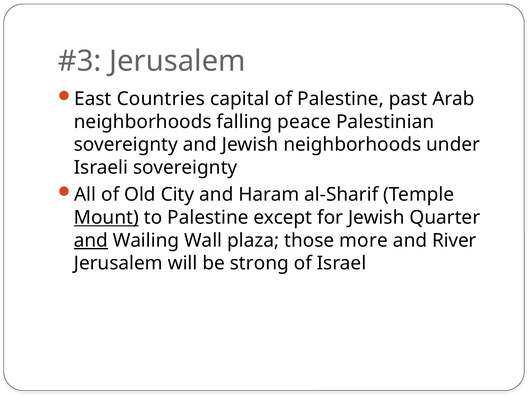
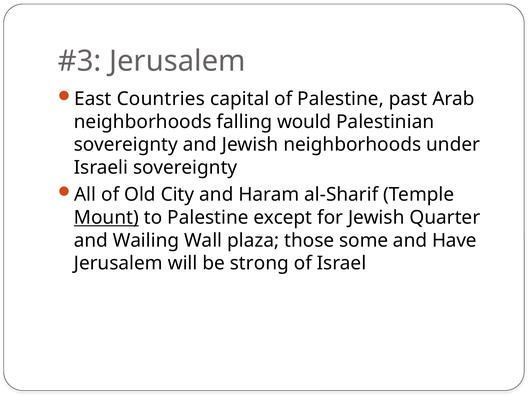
peace: peace -> would (304, 122)
and underline: present -> none (91, 240)
more: more -> some (364, 240)
River: River -> Have (454, 240)
